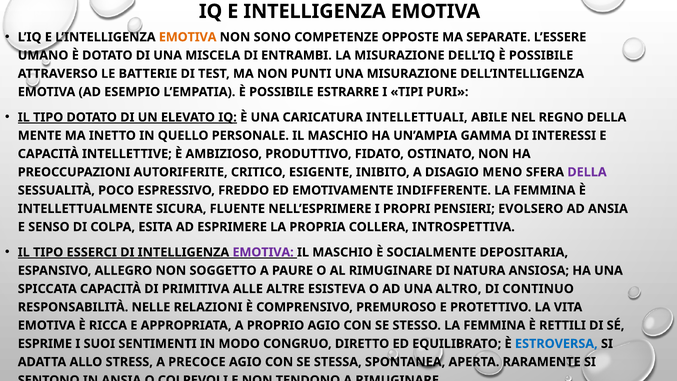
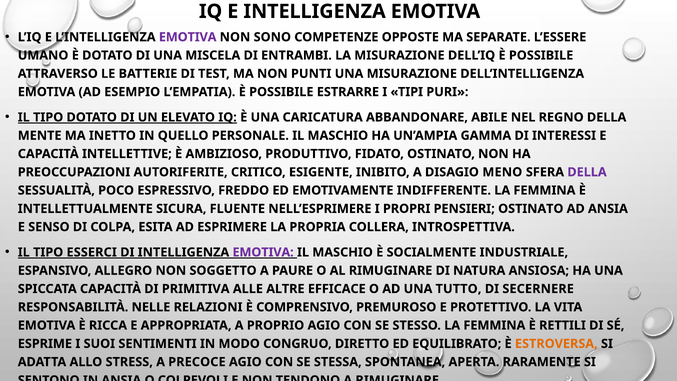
EMOTIVA colour: orange -> purple (188, 37)
INTELLETTUALI: INTELLETTUALI -> ABBANDONARE (417, 117)
PENSIERI EVOLSERO: EVOLSERO -> OSTINATO (531, 209)
DEPOSITARIA: DEPOSITARIA -> INDUSTRIALE (524, 252)
ESISTEVA: ESISTEVA -> EFFICACE (337, 289)
ALTRO: ALTRO -> TUTTO (459, 289)
CONTINUO: CONTINUO -> SECERNERE (538, 289)
ESTROVERSA colour: blue -> orange (556, 344)
